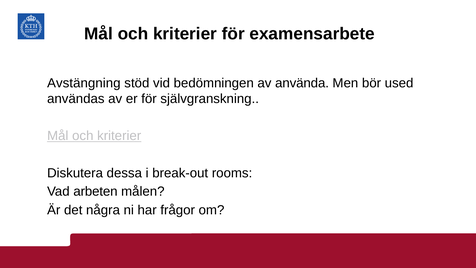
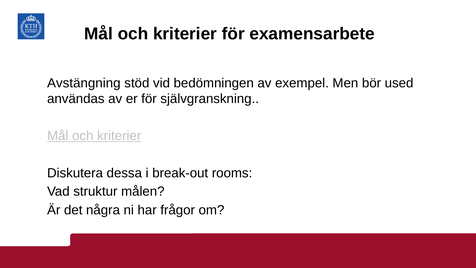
använda: använda -> exempel (302, 83)
arbeten: arbeten -> struktur (95, 191)
